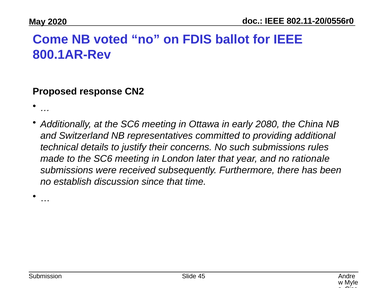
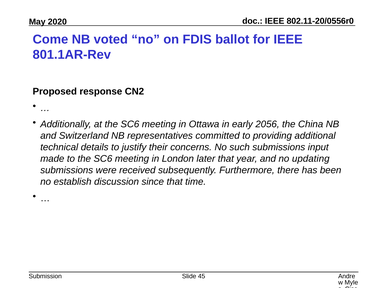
800.1AR-Rev: 800.1AR-Rev -> 801.1AR-Rev (72, 55)
2080: 2080 -> 2056 (267, 124)
rules: rules -> input (318, 147)
rationale: rationale -> updating (311, 159)
